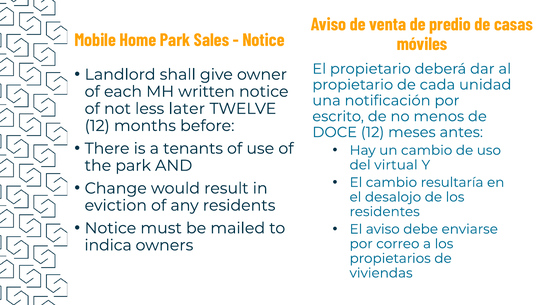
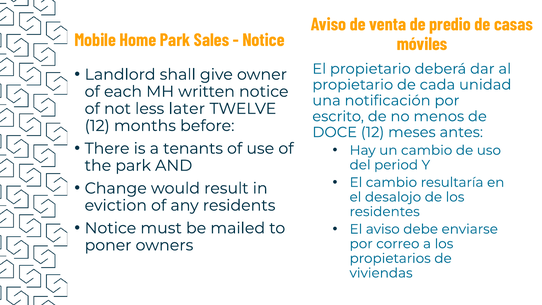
virtual: virtual -> period (396, 165)
indica: indica -> poner (108, 245)
